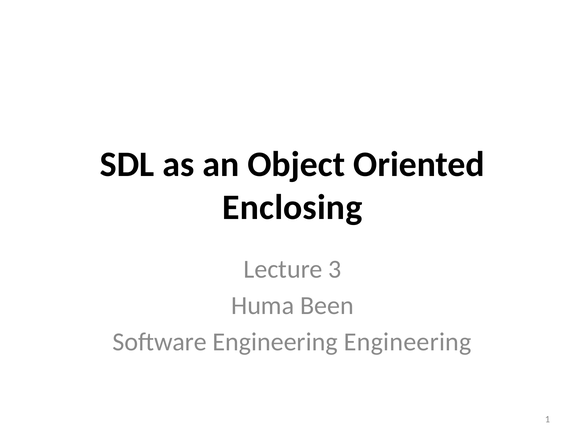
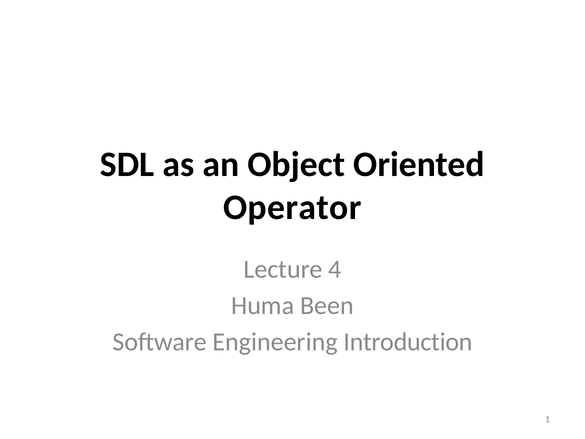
Enclosing: Enclosing -> Operator (292, 207)
3: 3 -> 4 (335, 269)
Engineering Engineering: Engineering -> Introduction (408, 342)
